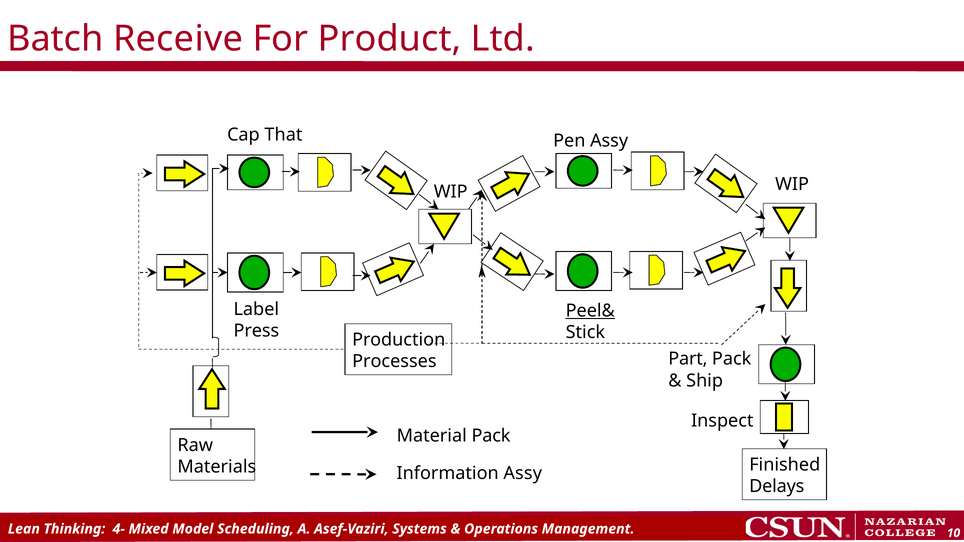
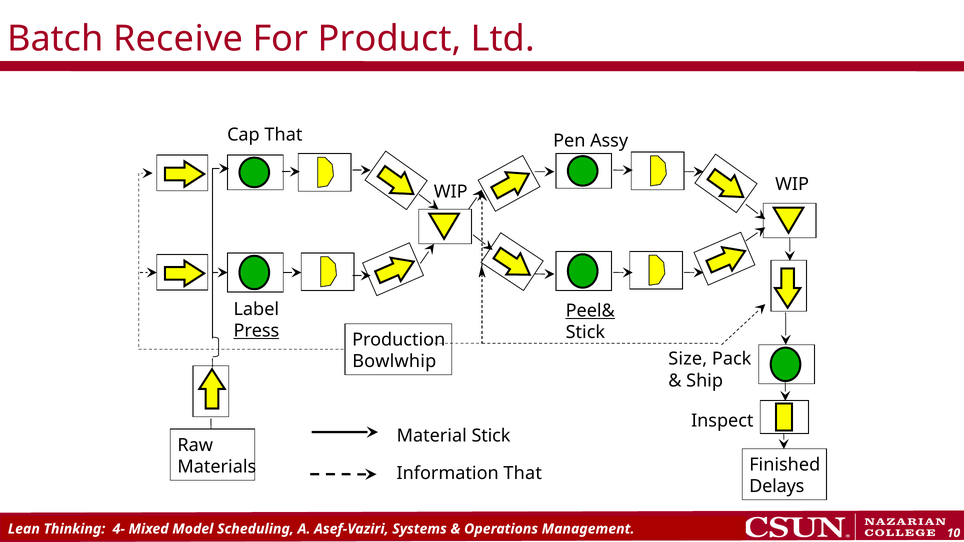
Press underline: none -> present (256, 331)
Part: Part -> Size (688, 359)
Processes: Processes -> Bowlwhip (394, 362)
Material Pack: Pack -> Stick (491, 436)
Information Assy: Assy -> That (523, 474)
